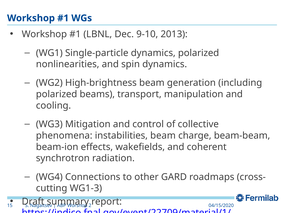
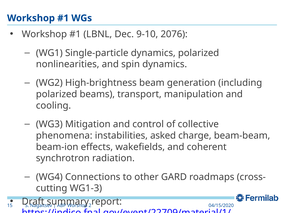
2013: 2013 -> 2076 (174, 34)
instabilities beam: beam -> asked (163, 136)
